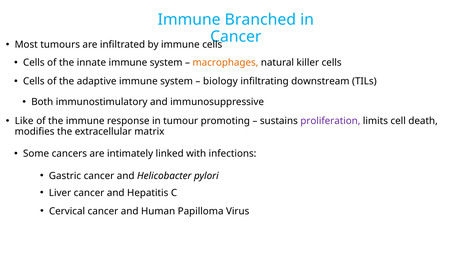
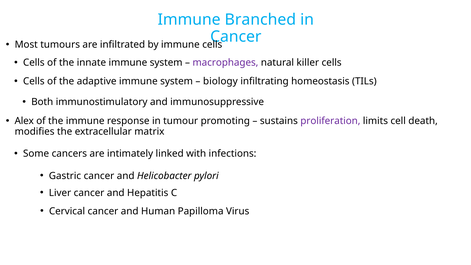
macrophages colour: orange -> purple (225, 63)
downstream: downstream -> homeostasis (320, 81)
Like: Like -> Alex (24, 121)
